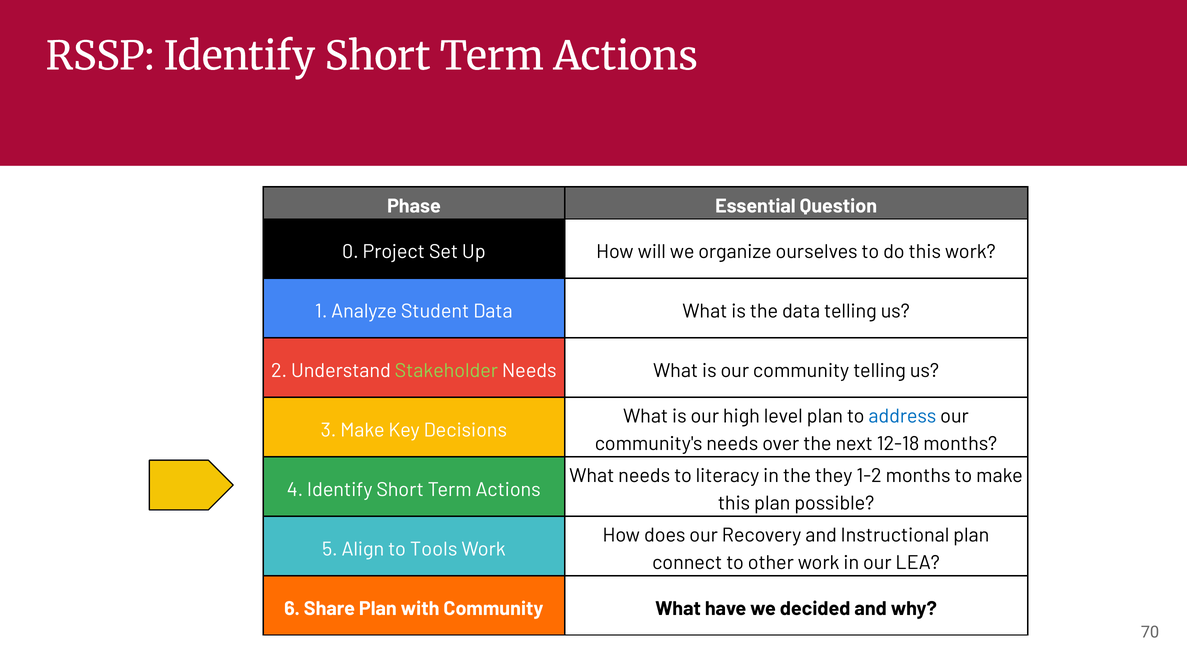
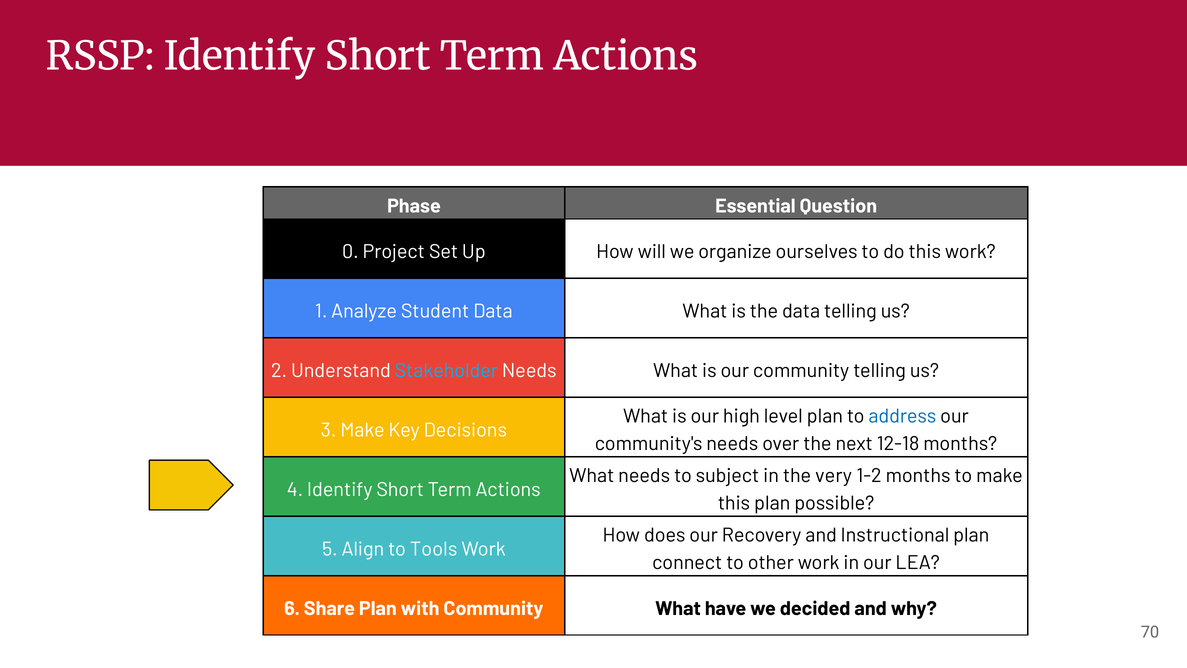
Stakeholder colour: light green -> light blue (446, 370)
literacy: literacy -> subject (727, 476)
they: they -> very (834, 476)
